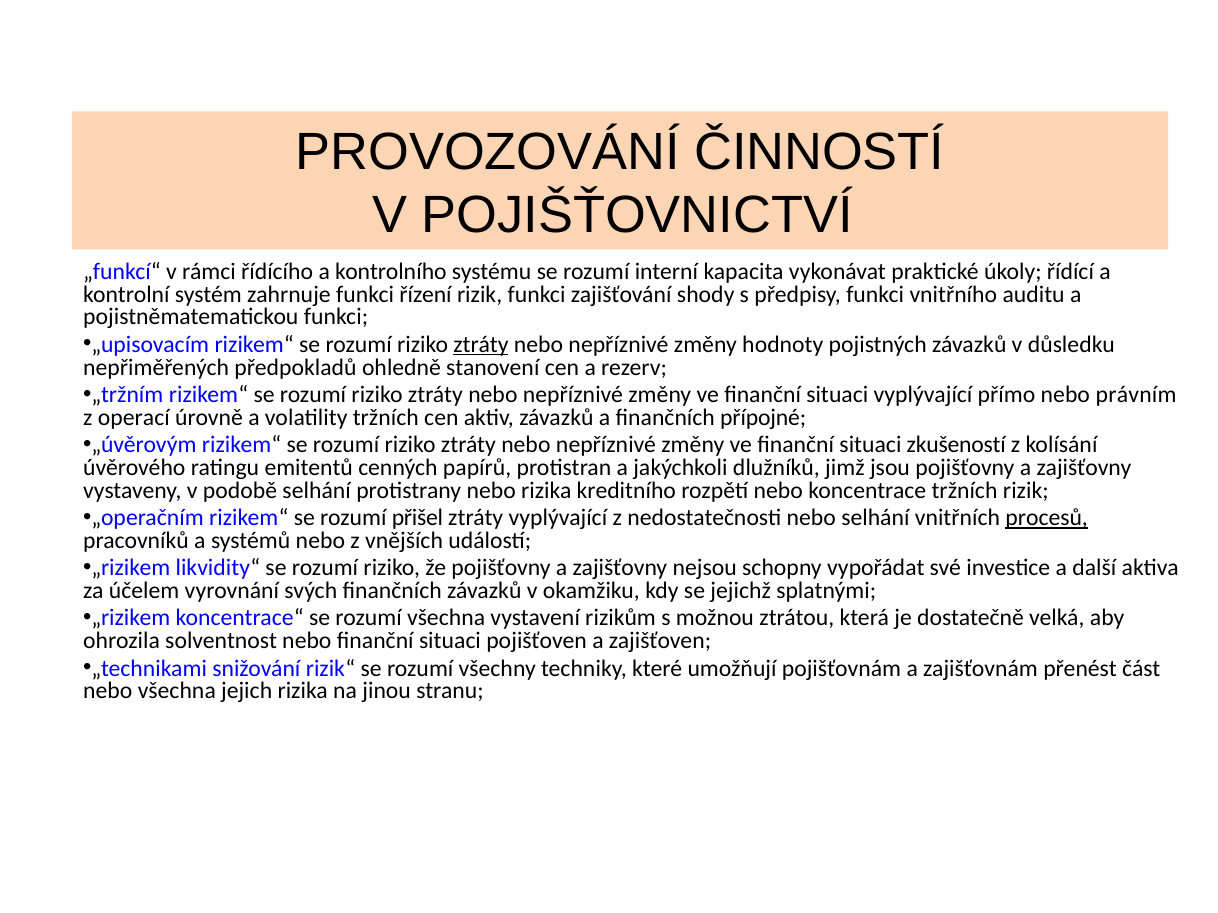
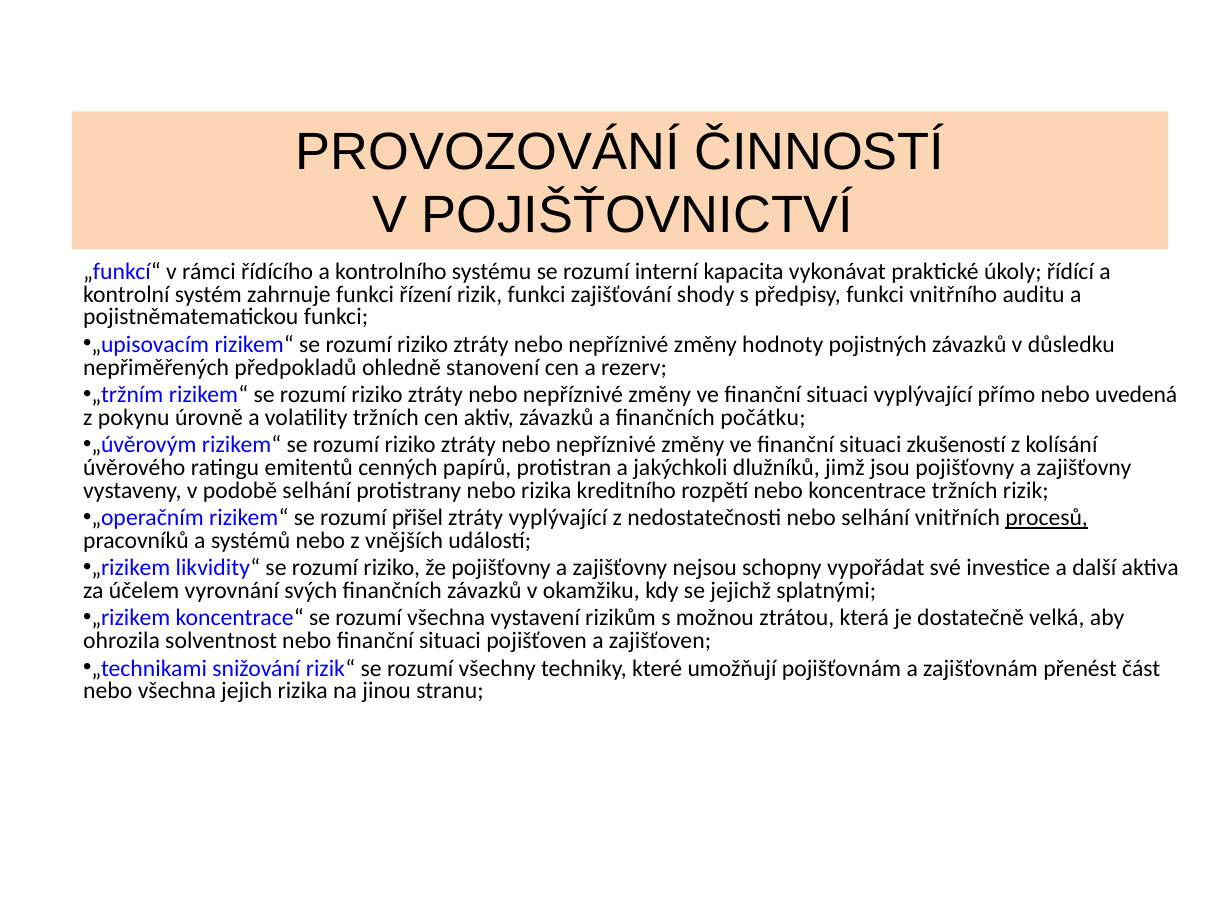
ztráty underline: present -> none (481, 345)
právním: právním -> uvedená (1136, 395)
operací: operací -> pokynu (134, 418)
přípojné: přípojné -> počátku (763, 418)
